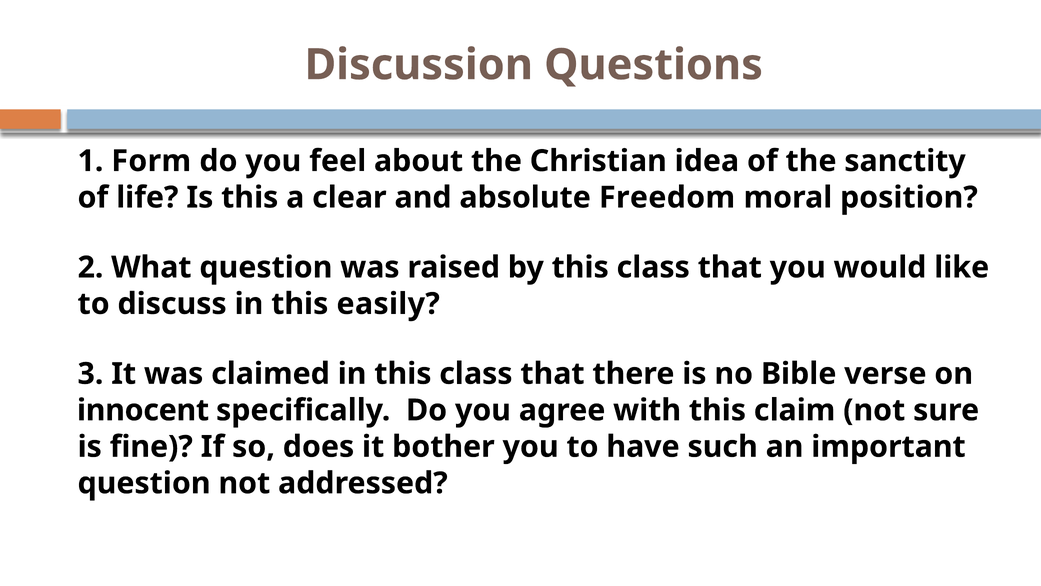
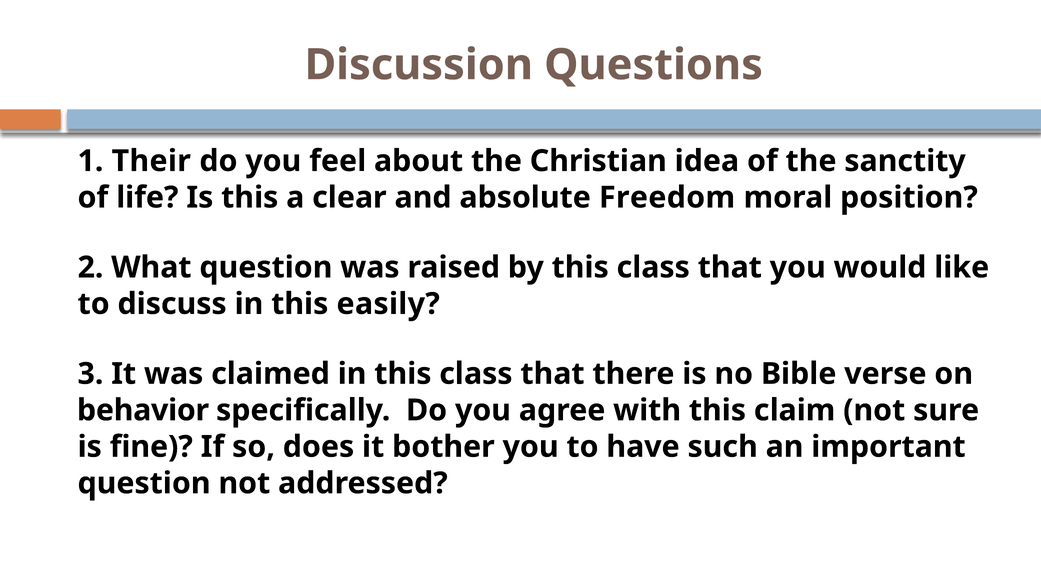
Form: Form -> Their (151, 161)
innocent: innocent -> behavior (143, 410)
